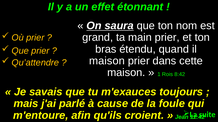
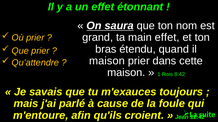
main prier: prier -> effet (167, 38)
